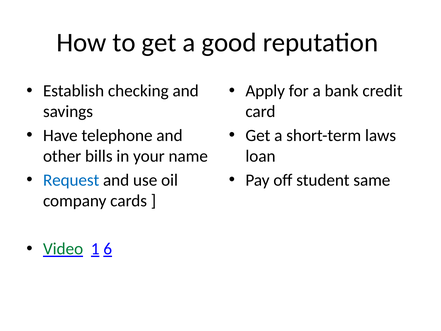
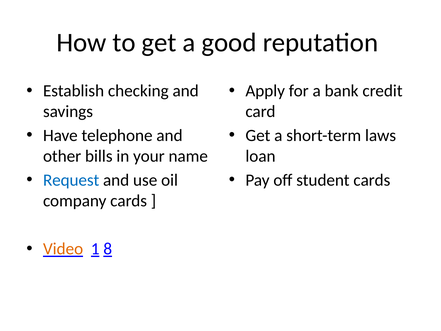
student same: same -> cards (372, 180)
Video colour: green -> orange (63, 249)
6: 6 -> 8 (108, 249)
